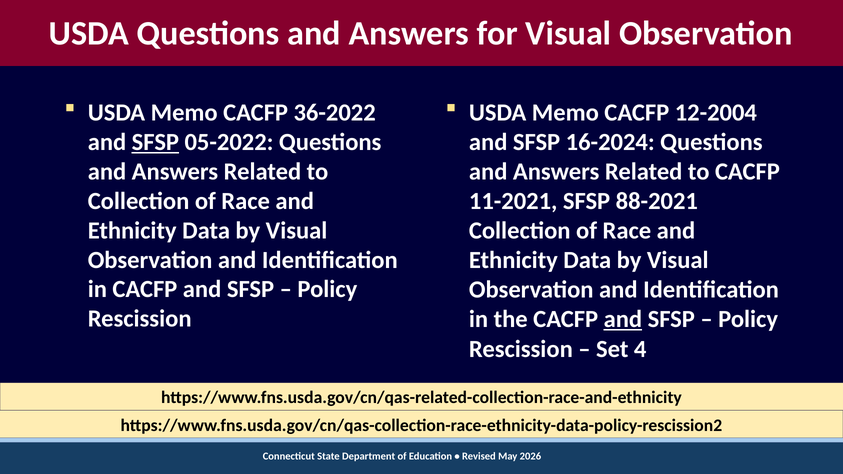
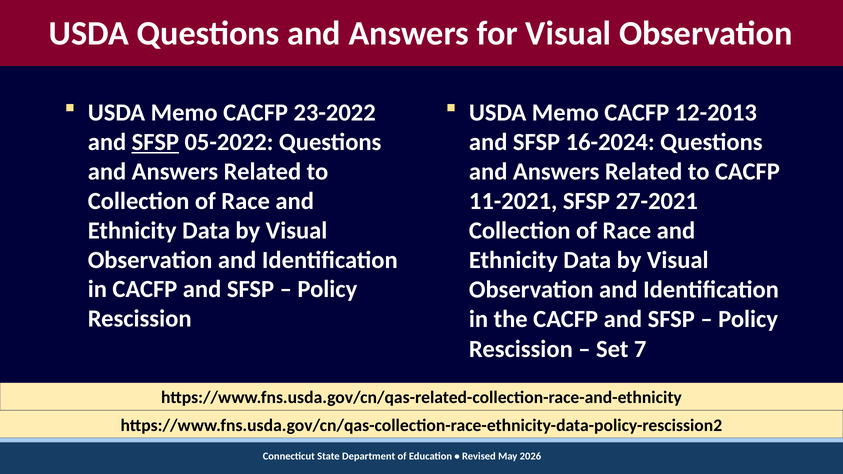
36-2022: 36-2022 -> 23-2022 (335, 113)
12-2004: 12-2004 -> 12-2013 (716, 113)
88-2021: 88-2021 -> 27-2021 (657, 201)
and underline: present -> none (623, 320)
4: 4 -> 7 (640, 349)
